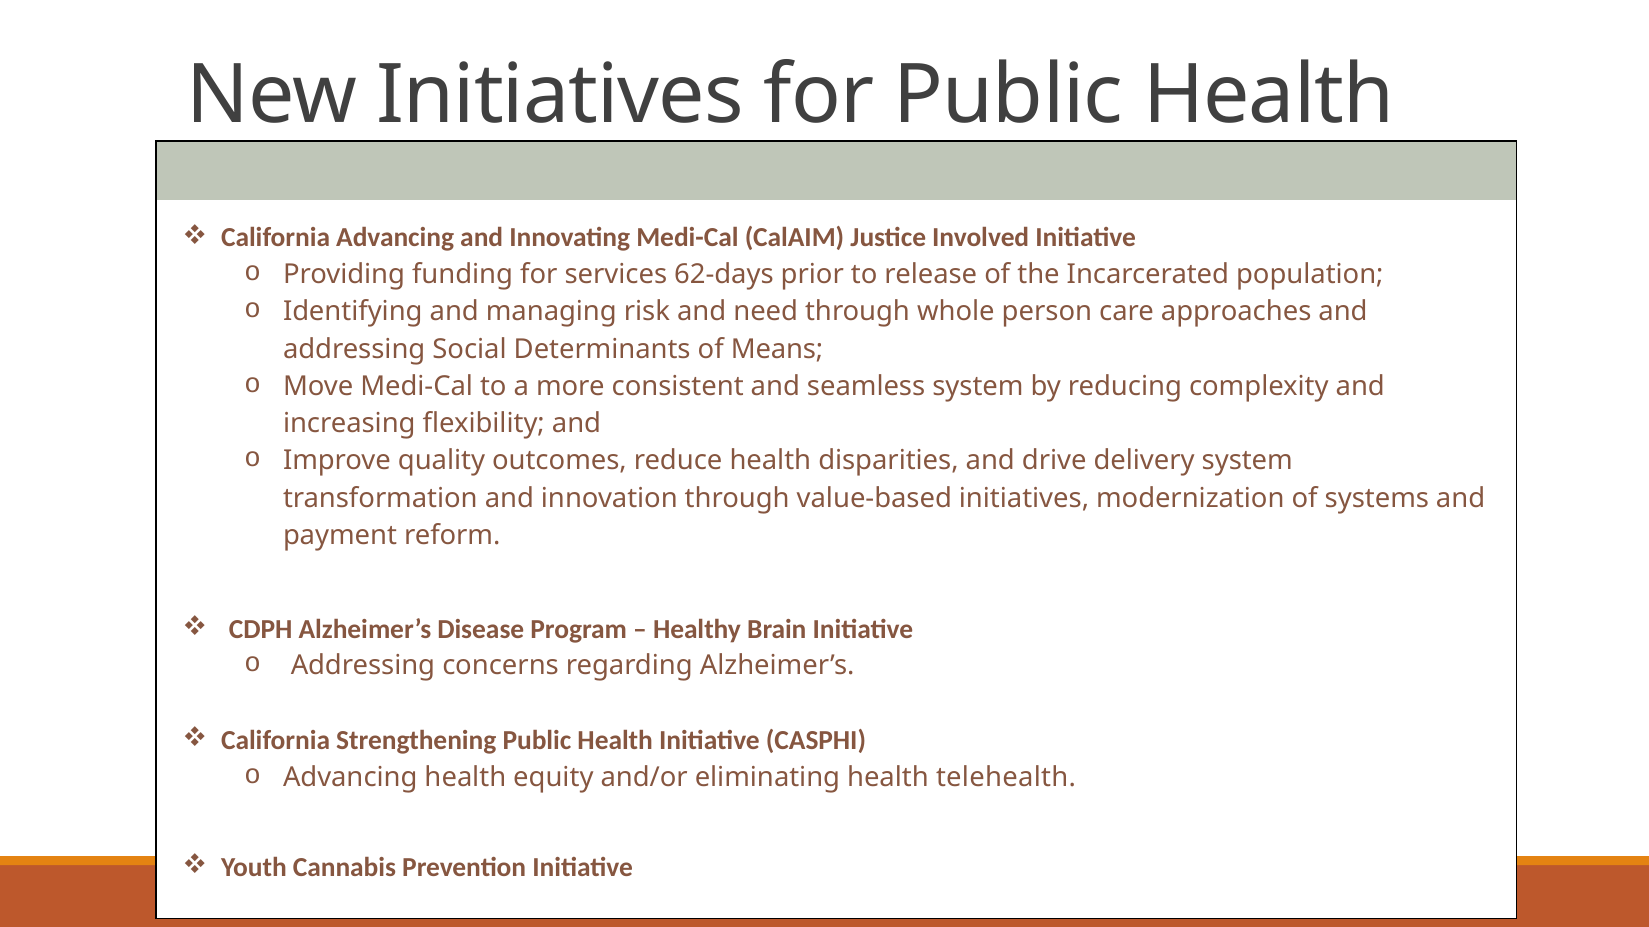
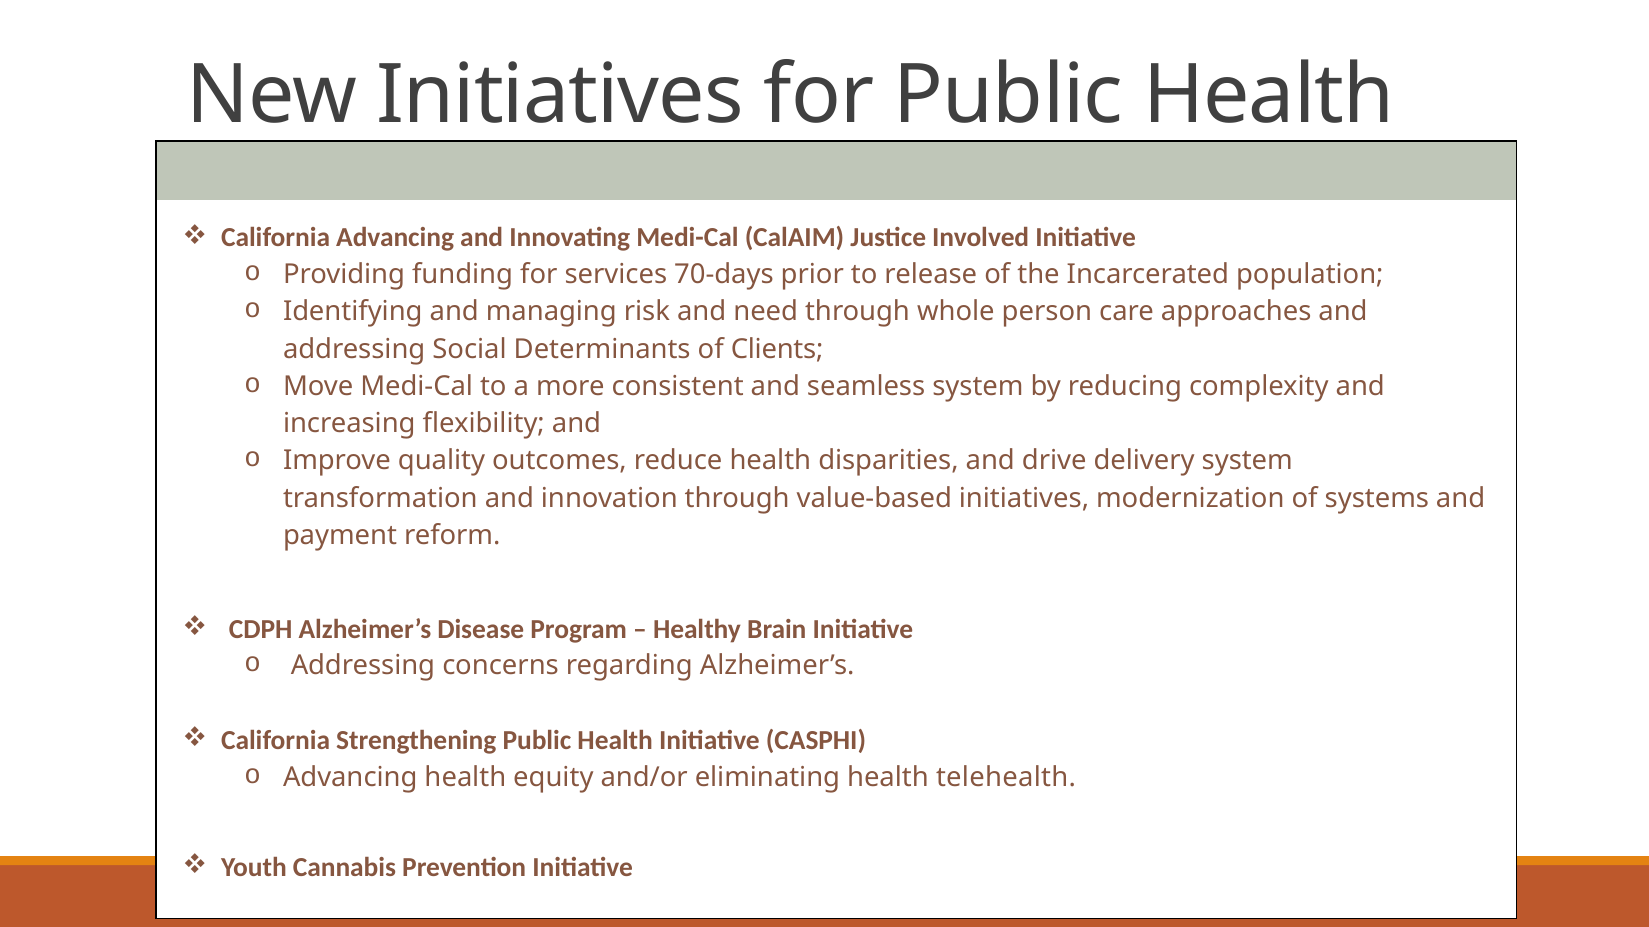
62-days: 62-days -> 70-days (724, 275)
Means: Means -> Clients (777, 349)
